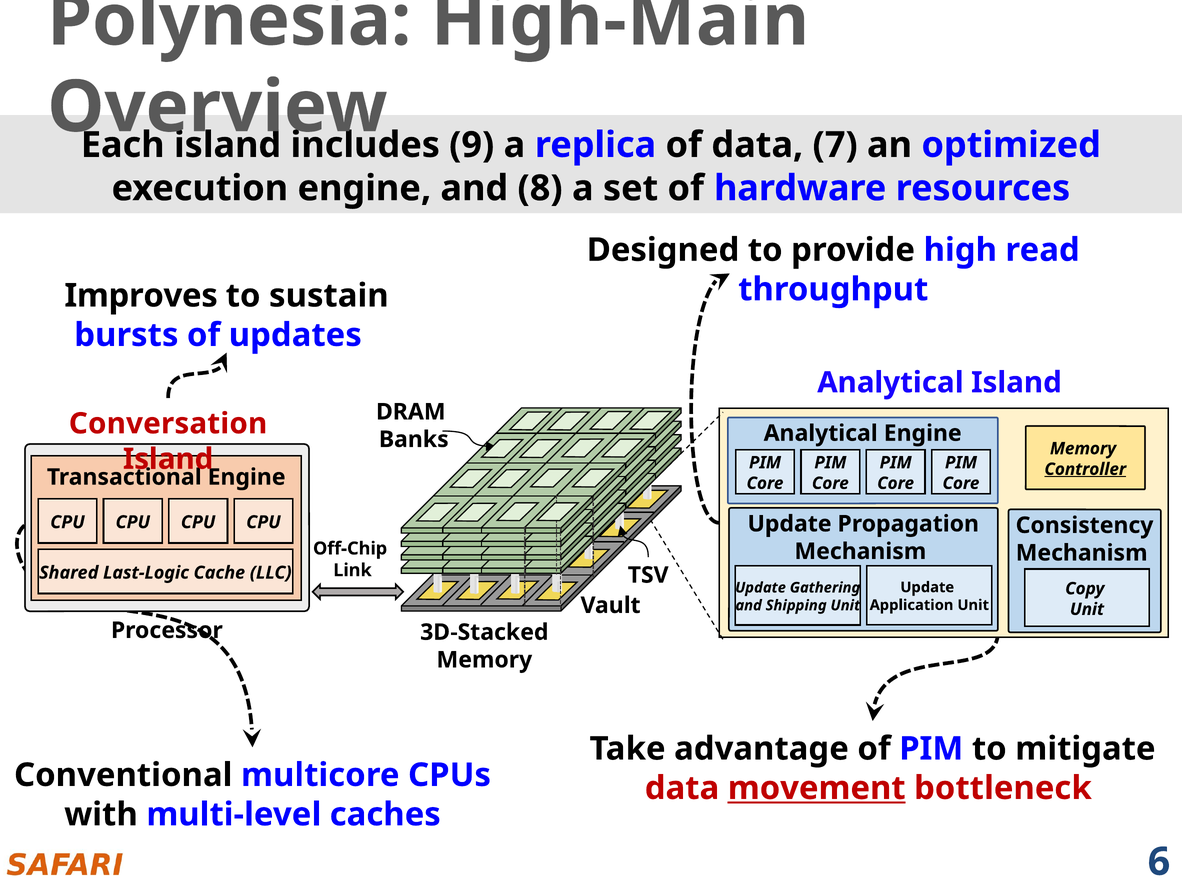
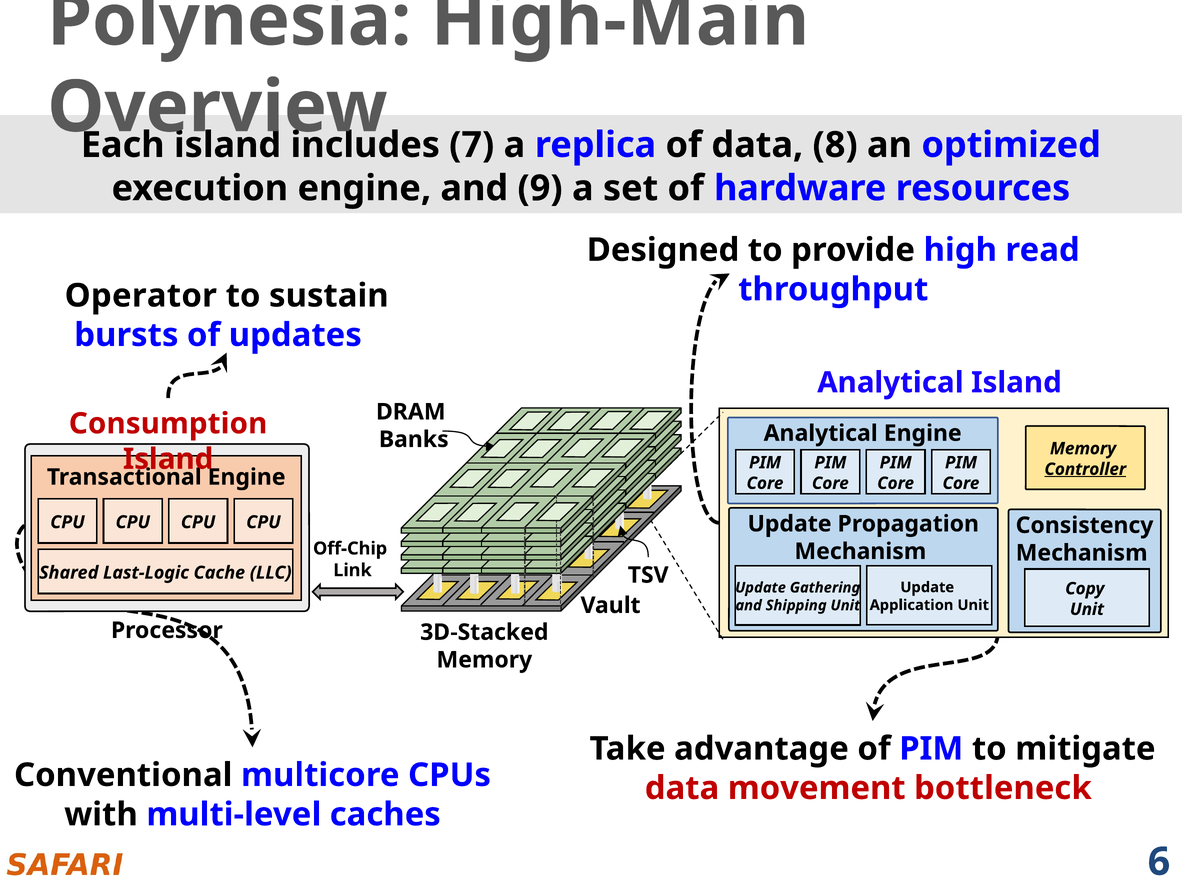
9: 9 -> 7 (472, 145)
7: 7 -> 8 (835, 145)
8: 8 -> 9 (540, 188)
Improves: Improves -> Operator (141, 296)
Conversation: Conversation -> Consumption (168, 424)
movement underline: present -> none (817, 789)
